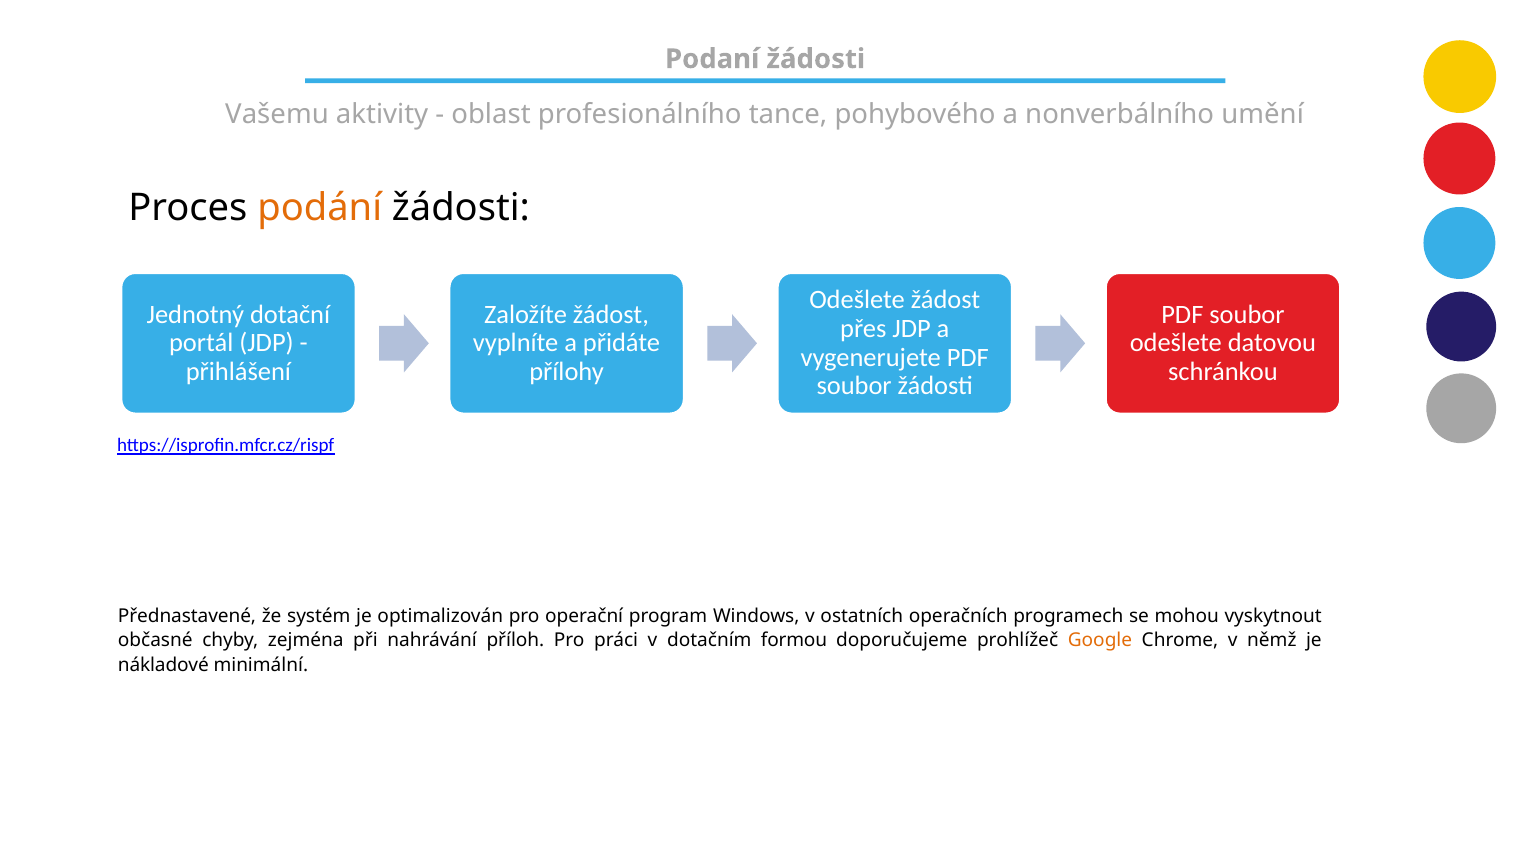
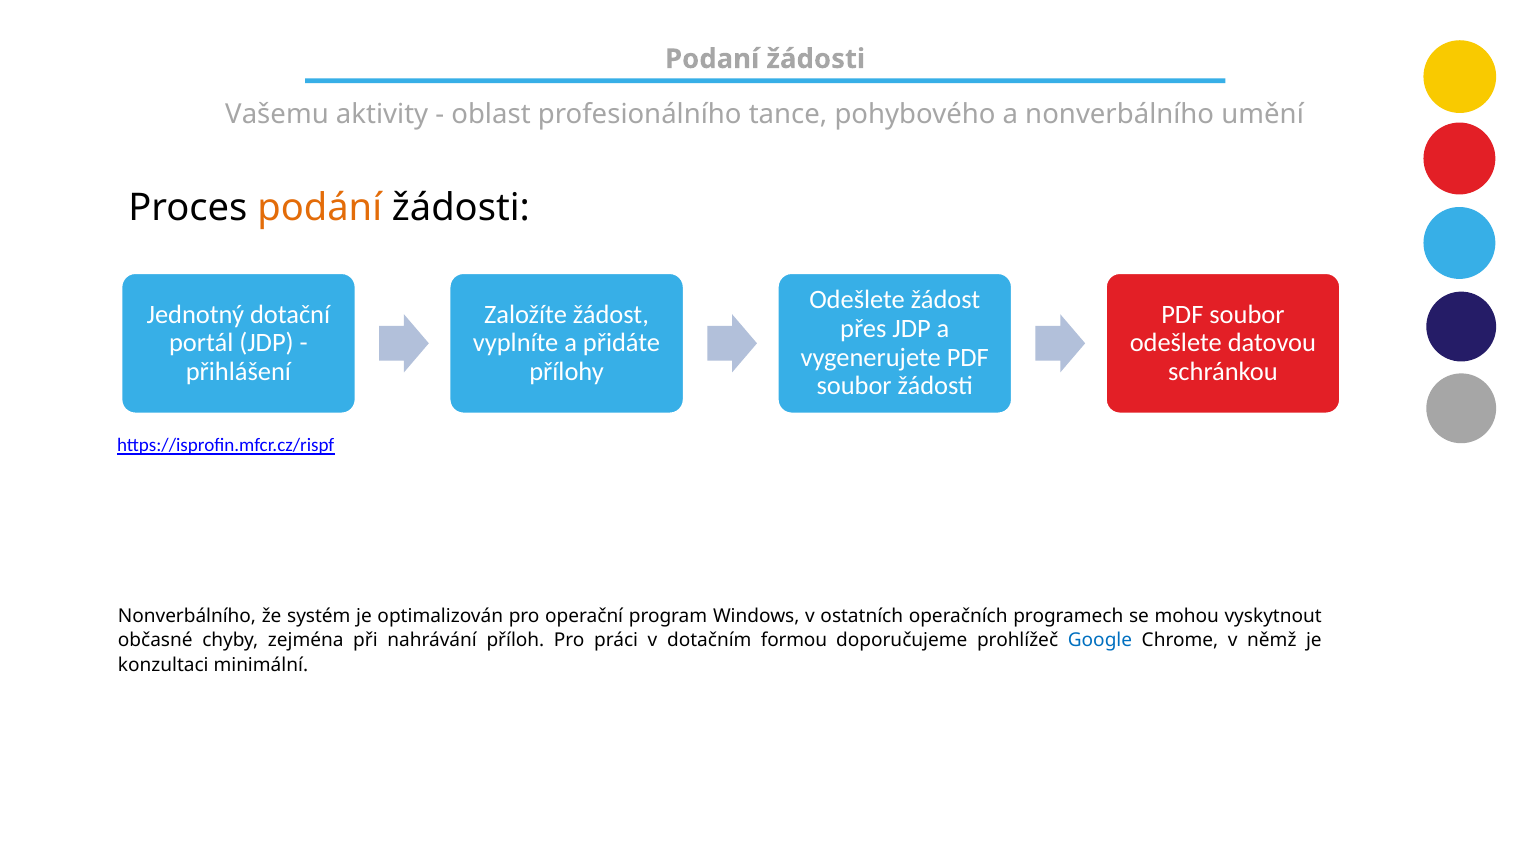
Přednastavené: Přednastavené -> Nonverbálního (187, 616)
Google colour: orange -> blue (1100, 640)
nákladové: nákladové -> konzultaci (163, 665)
